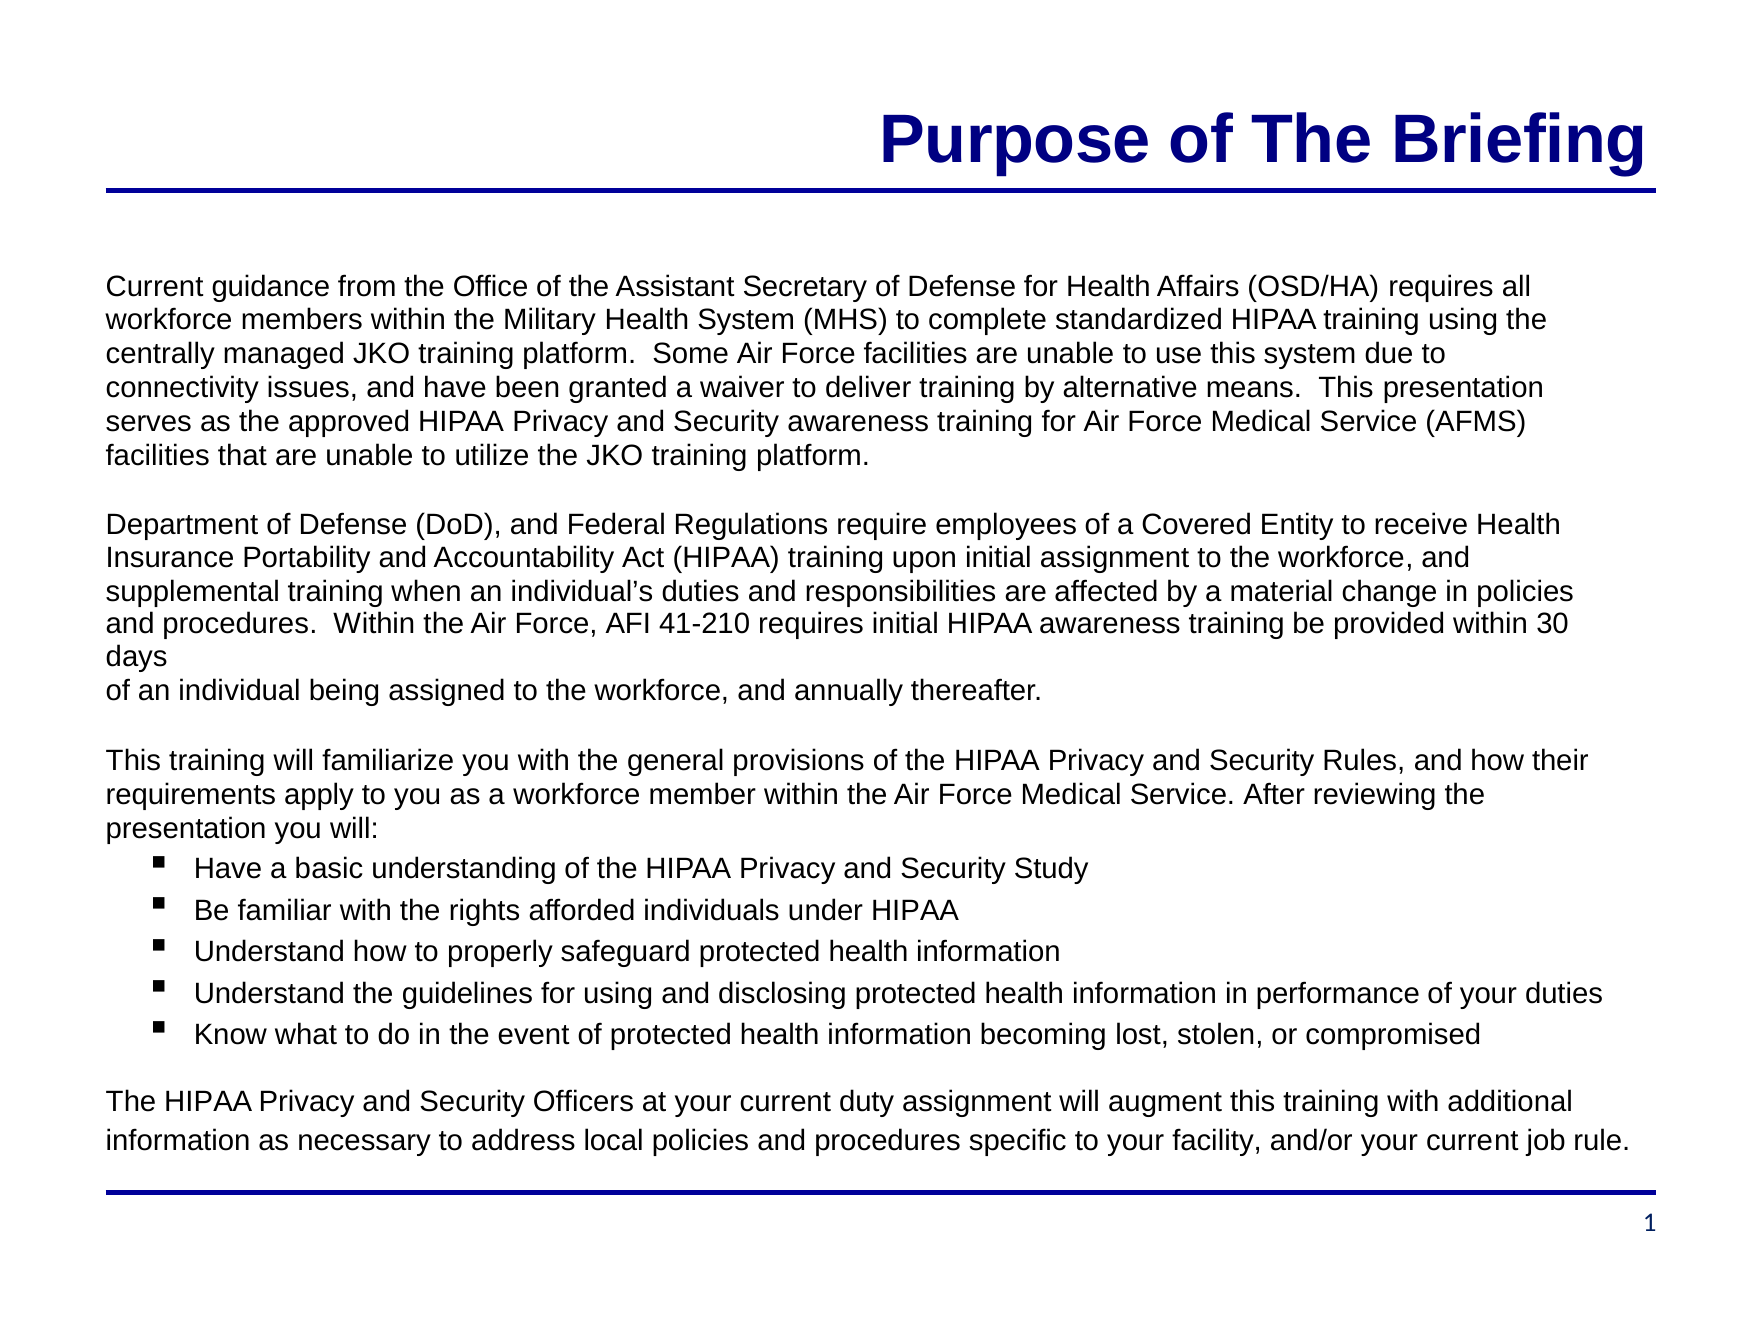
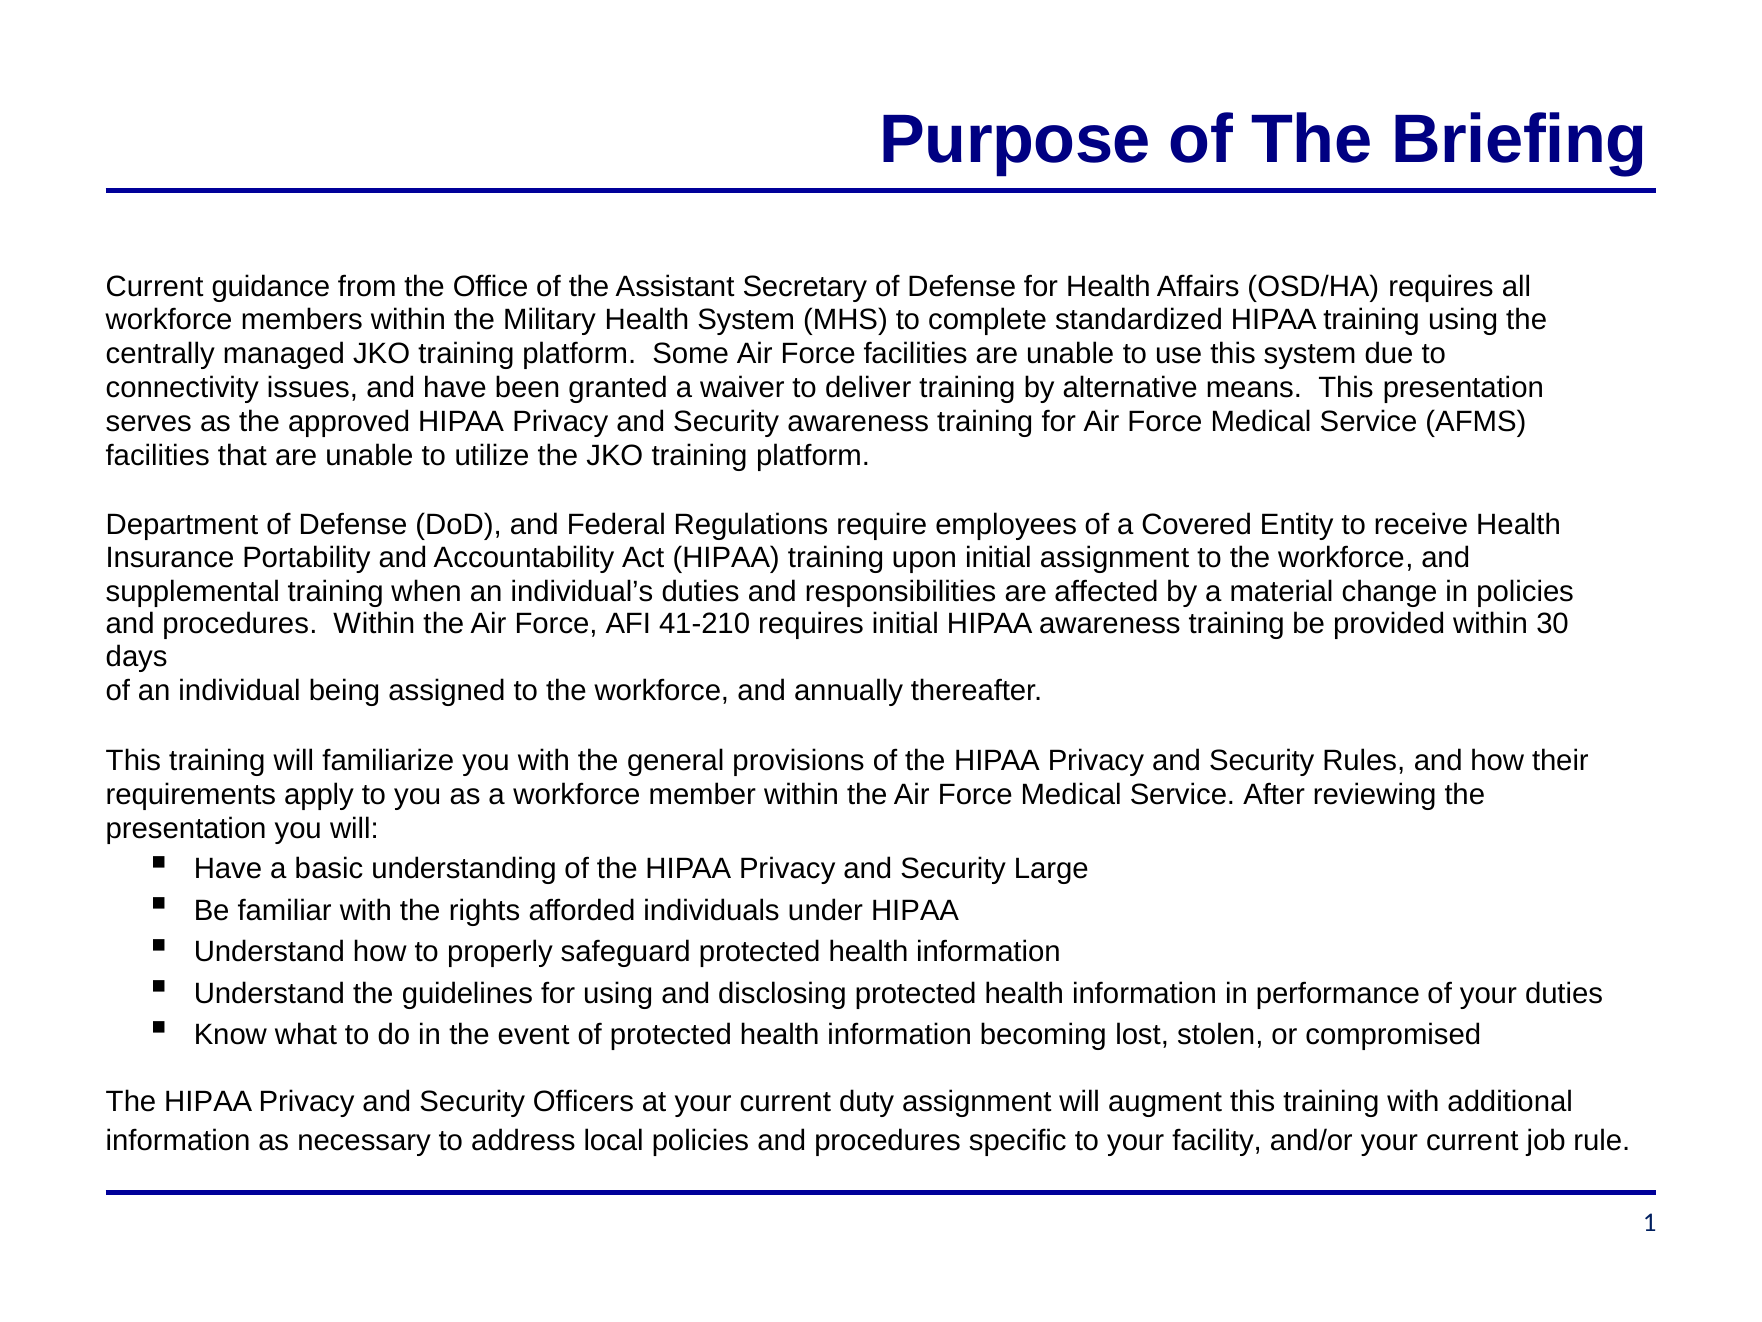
Study: Study -> Large (1051, 869)
